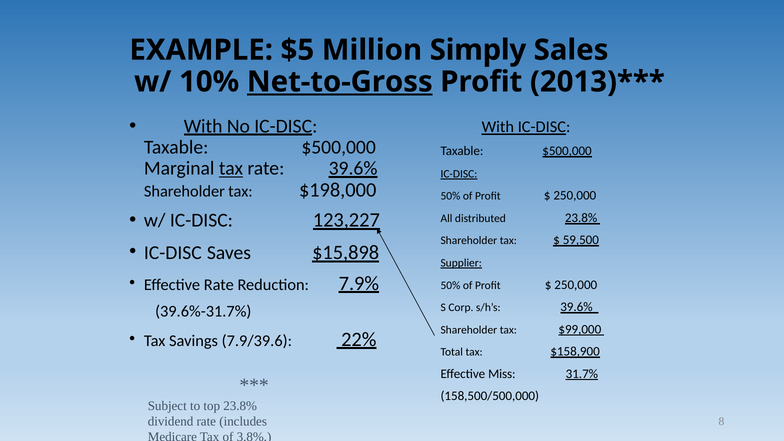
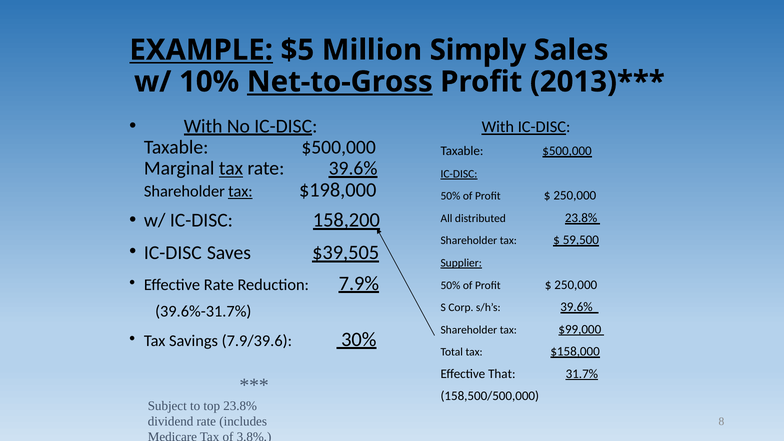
EXAMPLE underline: none -> present (201, 50)
tax underline: none -> present (240, 191)
123,227: 123,227 -> 158,200 (346, 220)
$15,898: $15,898 -> $39,505 (346, 253)
22%: 22% -> 30% (359, 339)
$158,900: $158,900 -> $158,000 (575, 352)
Miss: Miss -> That (502, 374)
